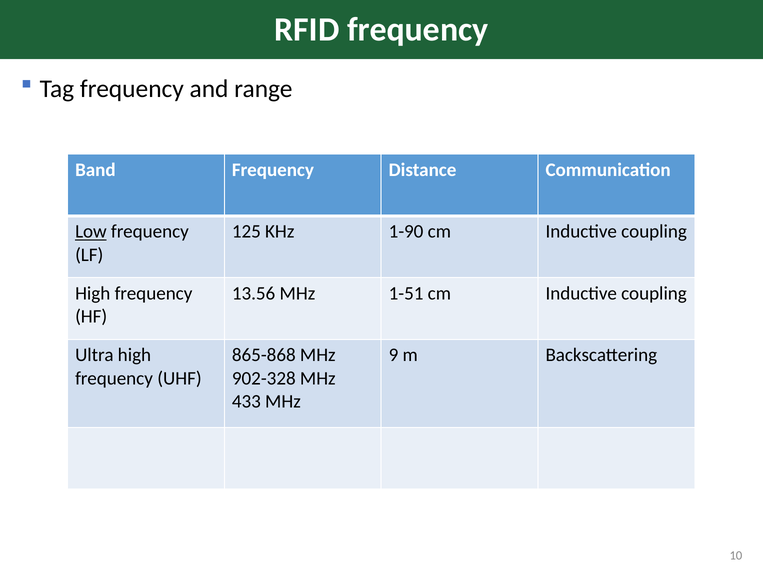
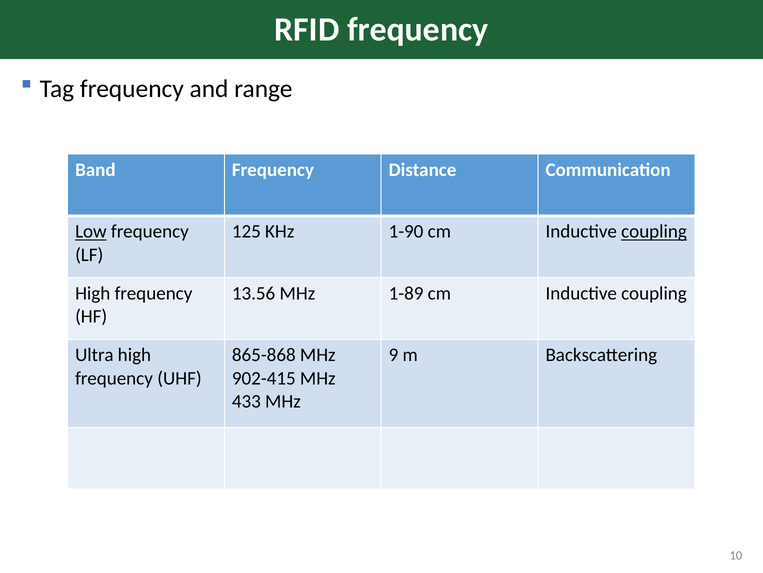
coupling underline: none -> present (654, 231)
1-51: 1-51 -> 1-89 (406, 293)
902-328: 902-328 -> 902-415 (264, 378)
